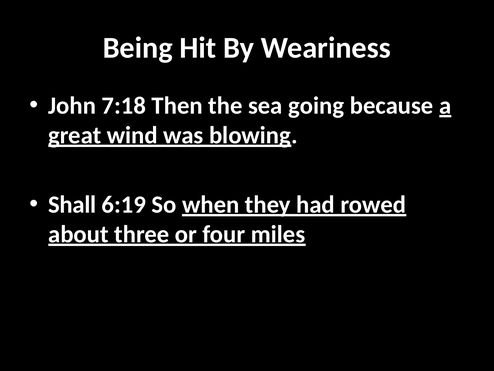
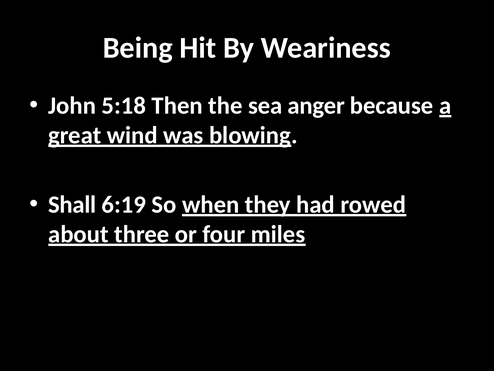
7:18: 7:18 -> 5:18 (124, 105)
going: going -> anger (316, 105)
